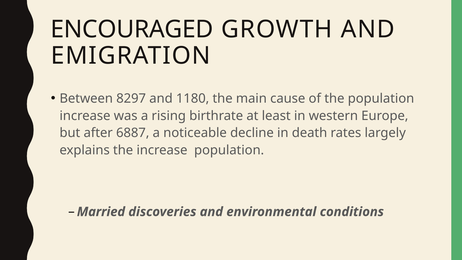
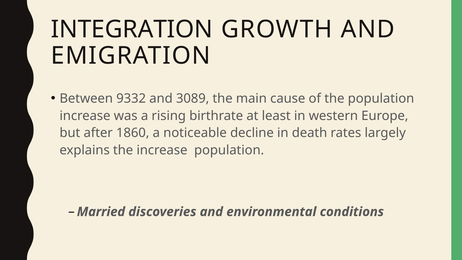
ENCOURAGED: ENCOURAGED -> INTEGRATION (132, 29)
8297: 8297 -> 9332 (131, 99)
1180: 1180 -> 3089 (193, 99)
6887: 6887 -> 1860 (133, 133)
